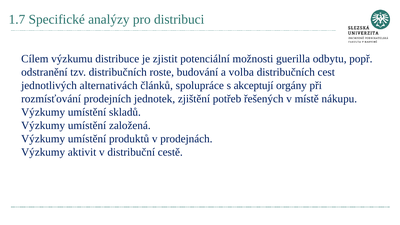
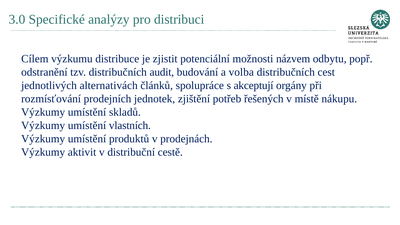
1.7: 1.7 -> 3.0 (17, 19)
guerilla: guerilla -> názvem (293, 59)
roste: roste -> audit (162, 72)
založená: založená -> vlastních (130, 126)
